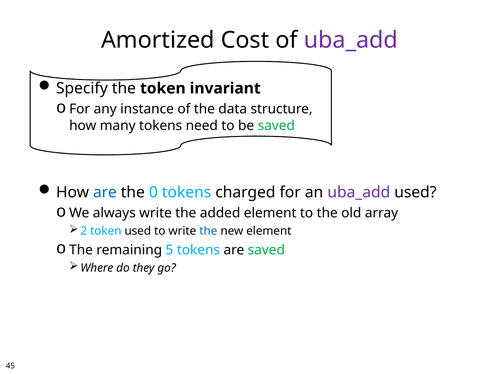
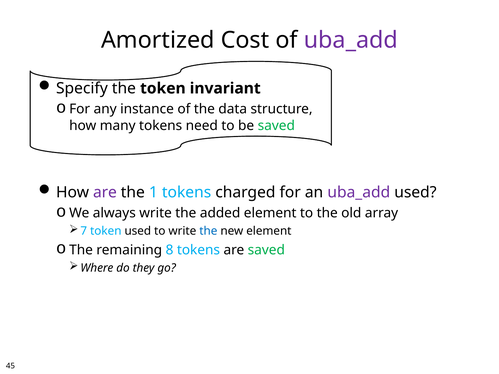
are colour: blue -> purple (105, 192)
0: 0 -> 1 (153, 192)
2: 2 -> 7 (84, 231)
5: 5 -> 8 (170, 250)
